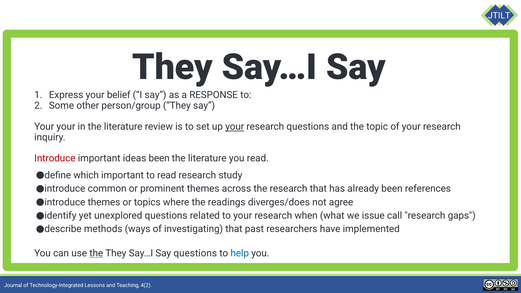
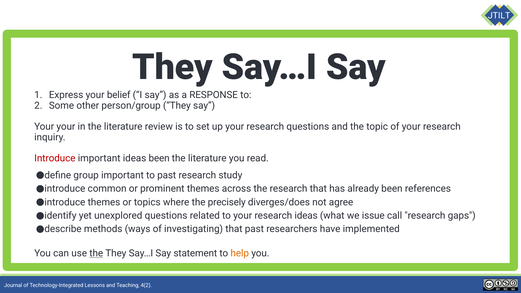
your underline: present -> none (235, 127)
which: which -> group (86, 175)
to read: read -> past (167, 175)
readings: readings -> precisely (227, 202)
research when: when -> ideas (306, 216)
Say questions: questions -> statement (195, 253)
help colour: blue -> orange (240, 253)
